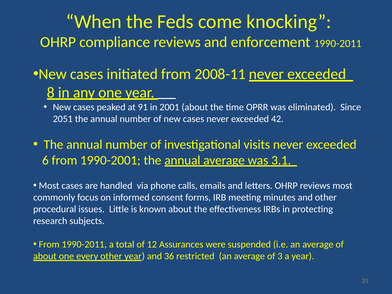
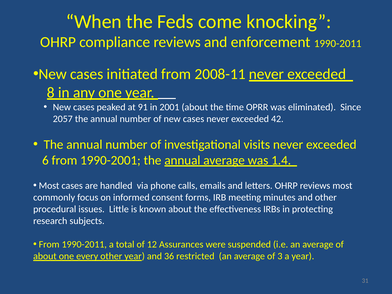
2051: 2051 -> 2057 (63, 119)
3.1: 3.1 -> 1.4 (281, 160)
